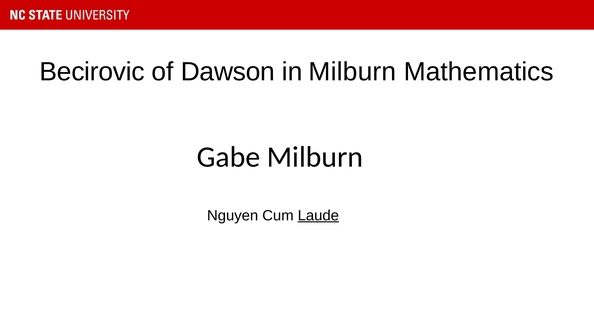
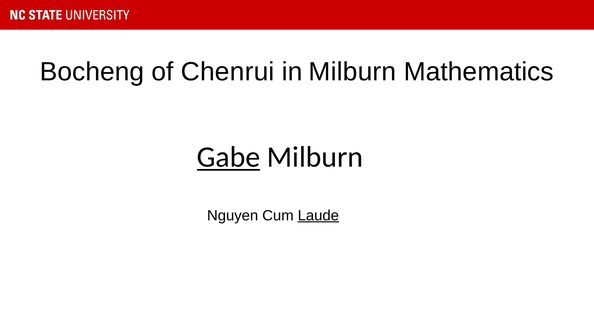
Becirovic: Becirovic -> Bocheng (92, 72)
Dawson: Dawson -> Chenrui (228, 72)
Gabe underline: none -> present (229, 157)
